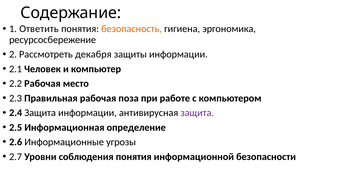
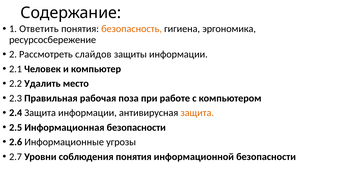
декабря: декабря -> слайдов (93, 54)
2.2 Рабочая: Рабочая -> Удалить (42, 83)
защита colour: purple -> orange (197, 113)
Информационная определение: определение -> безопасности (136, 127)
